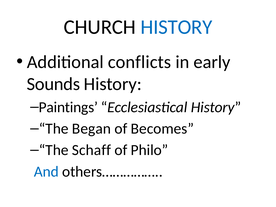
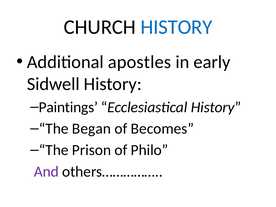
conflicts: conflicts -> apostles (139, 62)
Sounds: Sounds -> Sidwell (53, 84)
Schaff: Schaff -> Prison (92, 150)
And colour: blue -> purple (46, 172)
